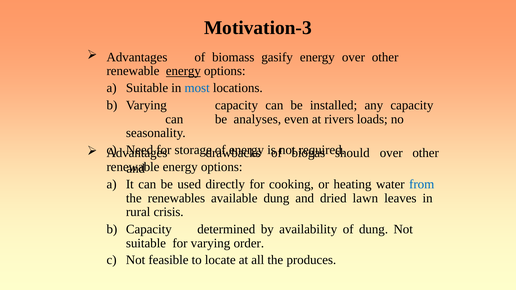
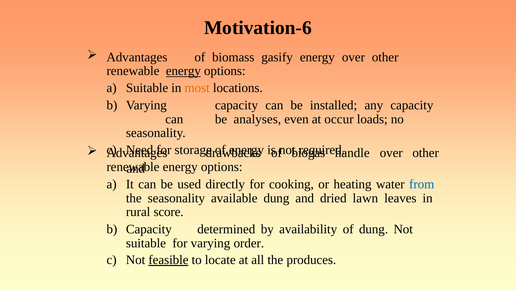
Motivation-3: Motivation-3 -> Motivation-6 (258, 28)
most colour: blue -> orange (197, 88)
rivers: rivers -> occur (339, 119)
should: should -> handle (352, 153)
the renewables: renewables -> seasonality (176, 198)
crisis: crisis -> score (169, 212)
feasible underline: none -> present (168, 260)
